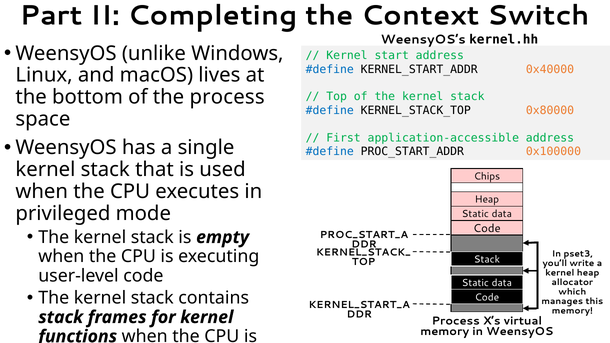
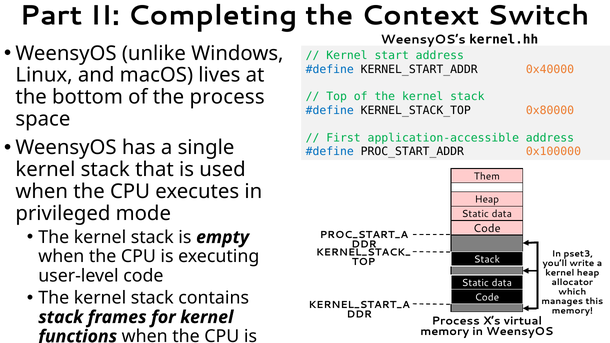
Chips: Chips -> Them (487, 176)
